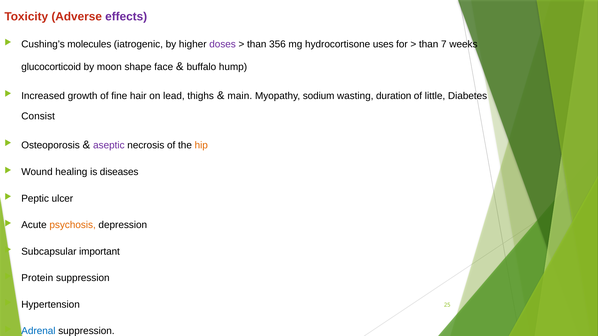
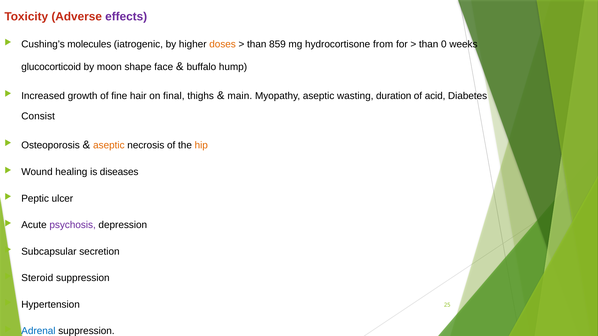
doses colour: purple -> orange (223, 44)
356: 356 -> 859 (277, 44)
uses: uses -> from (383, 44)
7: 7 -> 0 (444, 44)
lead: lead -> final (174, 96)
Myopathy sodium: sodium -> aseptic (319, 96)
little: little -> acid (435, 96)
aseptic colour: purple -> orange (109, 145)
psychosis colour: orange -> purple (73, 225)
important: important -> secretion (99, 252)
Protein: Protein -> Steroid (37, 278)
